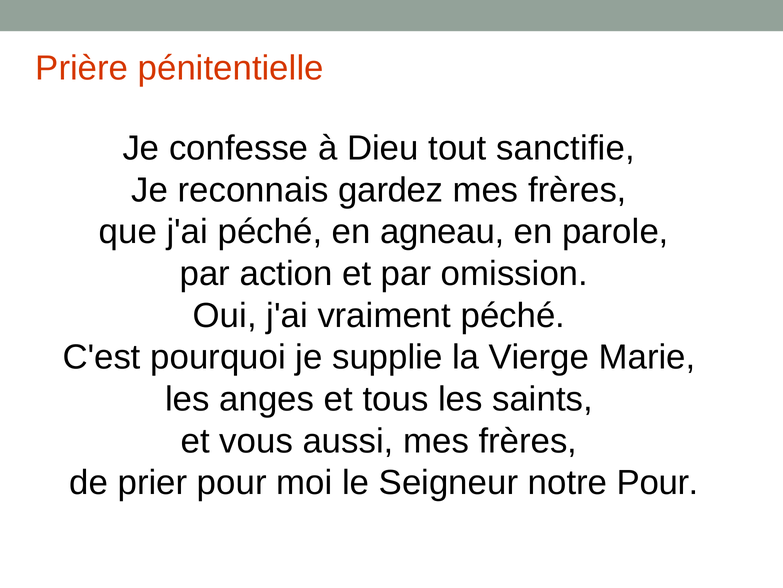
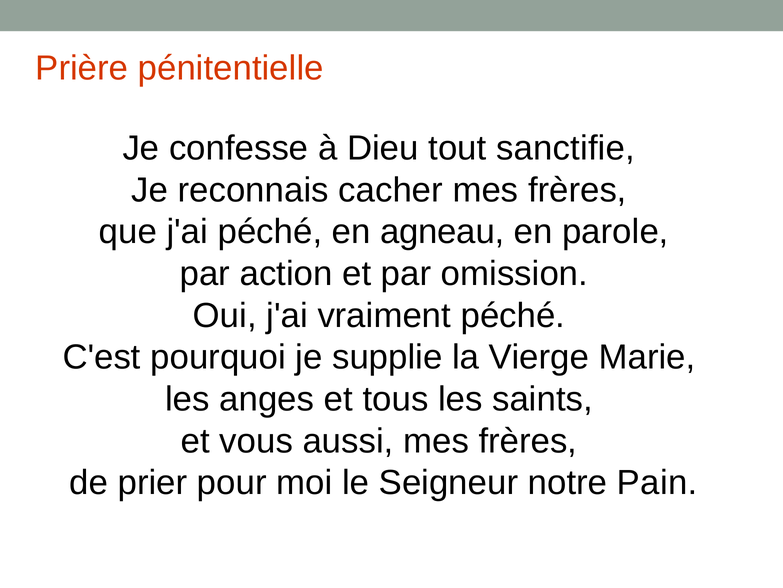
gardez: gardez -> cacher (391, 190)
notre Pour: Pour -> Pain (657, 482)
